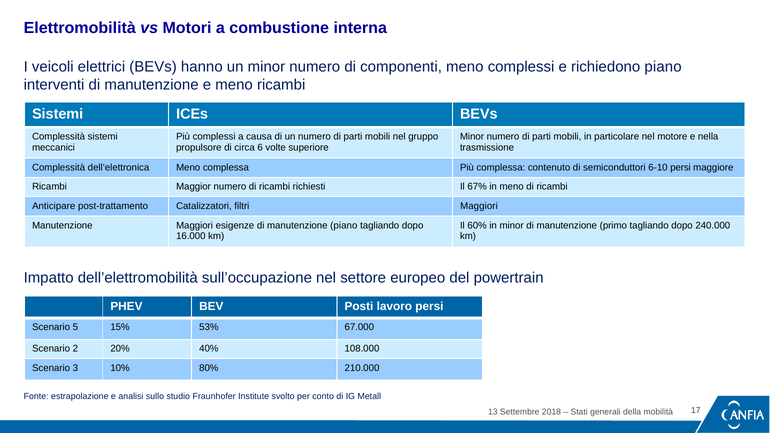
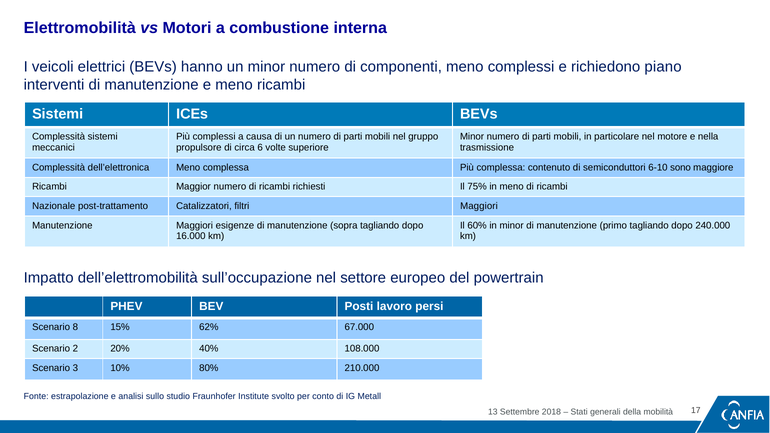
6-10 persi: persi -> sono (681, 168)
67%: 67% -> 75% (477, 187)
Anticipare: Anticipare -> Nazionale (54, 206)
manutenzione piano: piano -> sopra (344, 225)
5: 5 -> 8 (75, 327)
53%: 53% -> 62% (209, 327)
